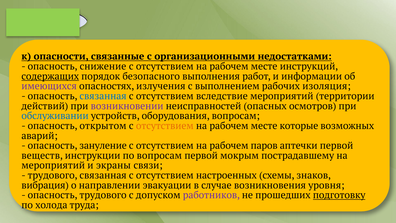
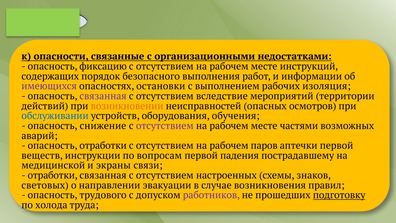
снижение: снижение -> фиксацию (103, 66)
содержащих underline: present -> none (50, 76)
излучения: излучения -> остановки (161, 86)
связанная colour: blue -> purple (103, 96)
возникновении colour: purple -> orange (127, 106)
оборудования вопросам: вопросам -> обучения (236, 116)
открытом: открытом -> снижение (103, 126)
отсутствием colour: orange -> purple (165, 126)
которые: которые -> частями (299, 126)
опасность зануление: зануление -> отработки (103, 145)
мокрым: мокрым -> падения (240, 155)
мероприятий: мероприятий -> медицинской (53, 165)
трудового: трудового -> отработки (53, 175)
вибрация: вибрация -> световых (45, 185)
уровня: уровня -> правил (326, 185)
